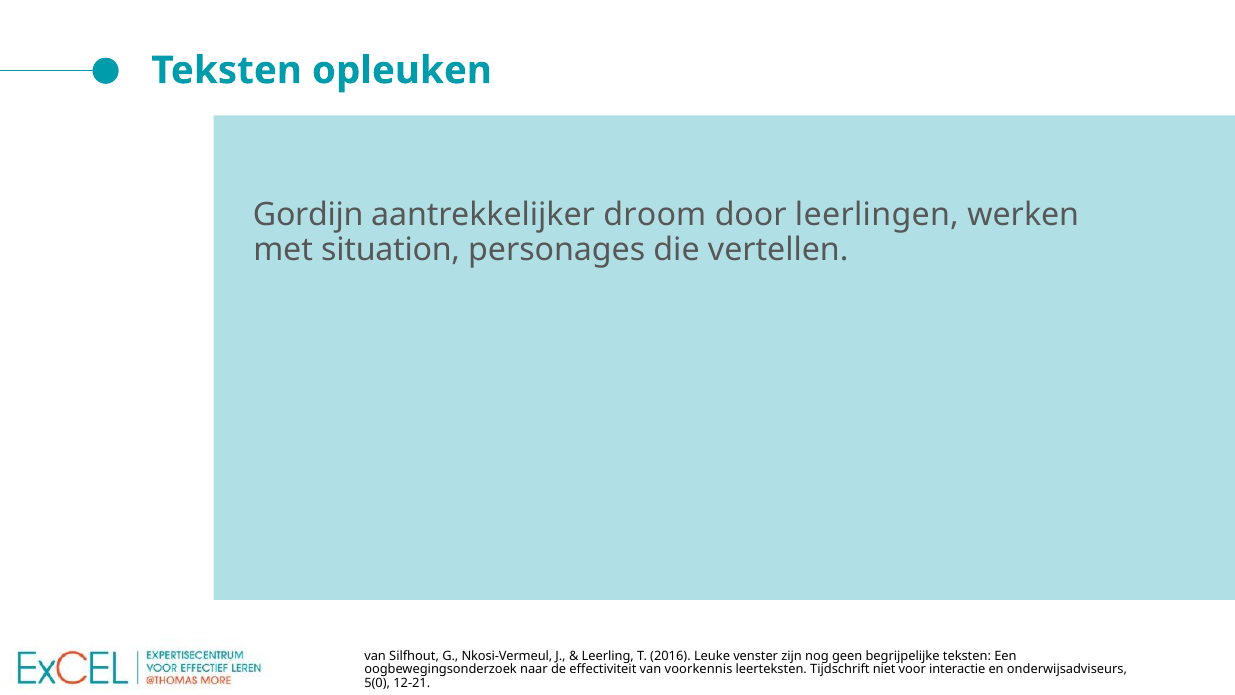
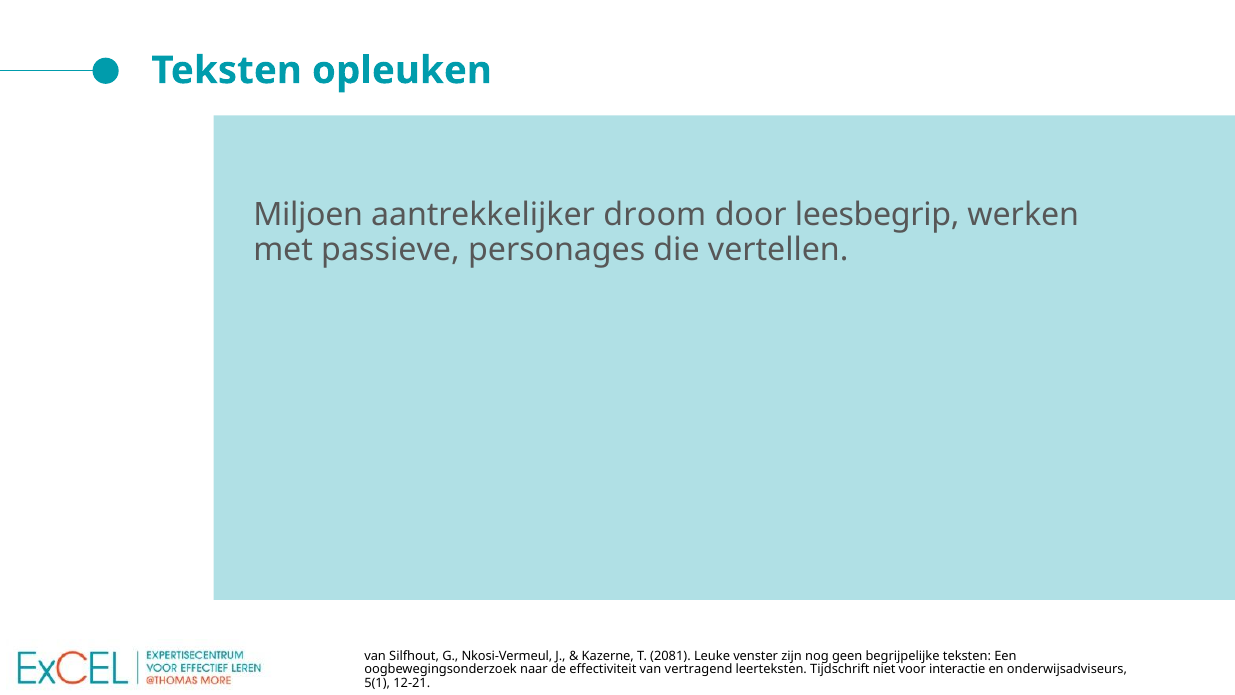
Gordijn: Gordijn -> Miljoen (308, 215)
leerlingen: leerlingen -> leesbegrip (877, 215)
situation: situation -> passieve (391, 250)
Leerling: Leerling -> Kazerne (608, 655)
2016: 2016 -> 2081 (670, 655)
voorkennis: voorkennis -> vertragend (699, 669)
5(0: 5(0 -> 5(1 (377, 683)
